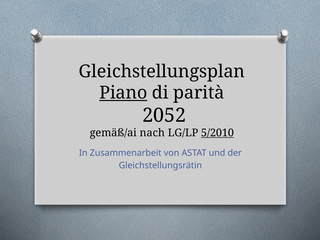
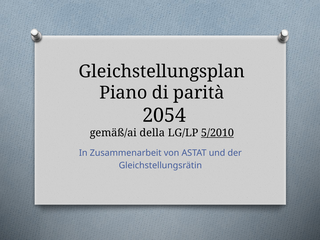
Piano underline: present -> none (123, 93)
2052: 2052 -> 2054 (164, 115)
nach: nach -> della (152, 133)
